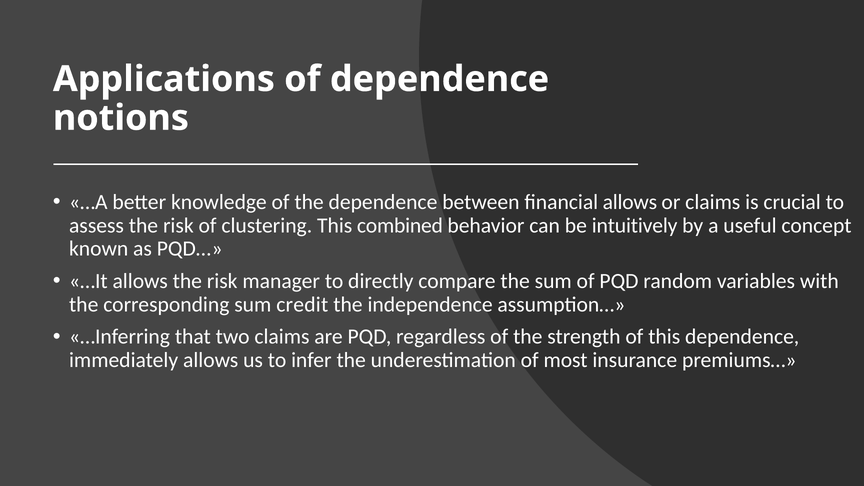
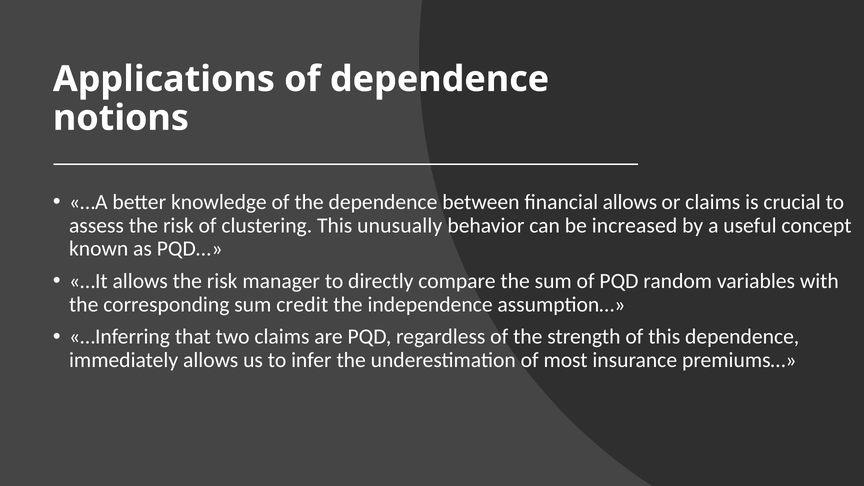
combined: combined -> unusually (400, 226)
intuitively: intuitively -> increased (634, 226)
